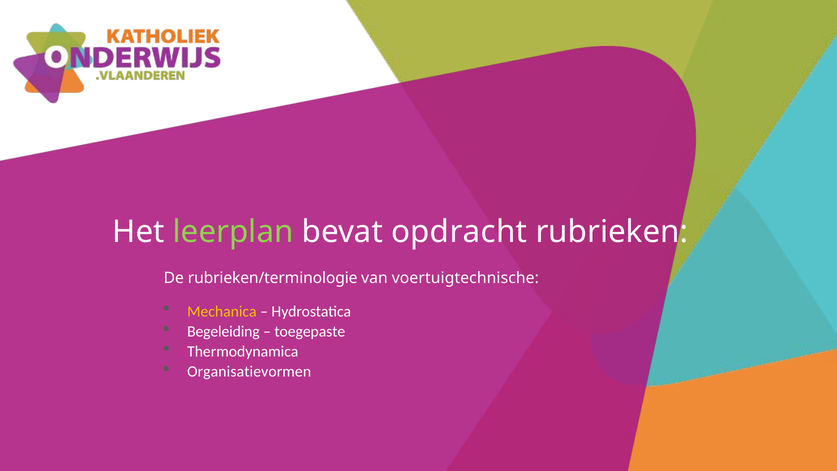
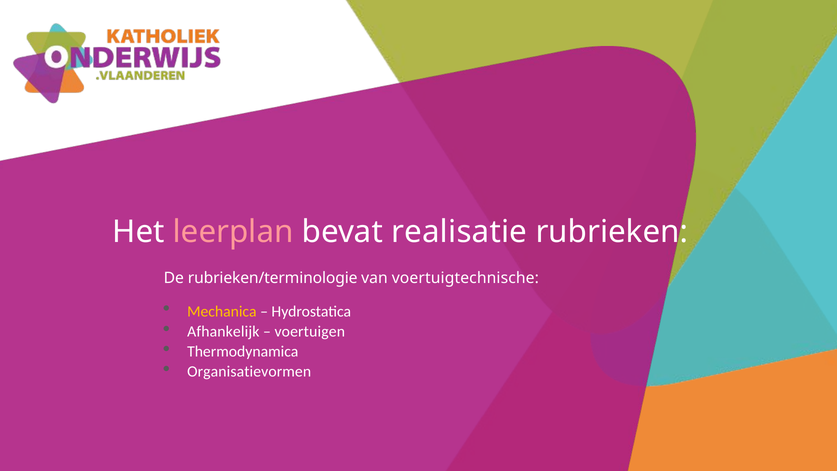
leerplan colour: light green -> pink (233, 232)
opdracht: opdracht -> realisatie (459, 232)
Begeleiding: Begeleiding -> Afhankelijk (223, 331)
toegepaste: toegepaste -> voertuigen (310, 331)
